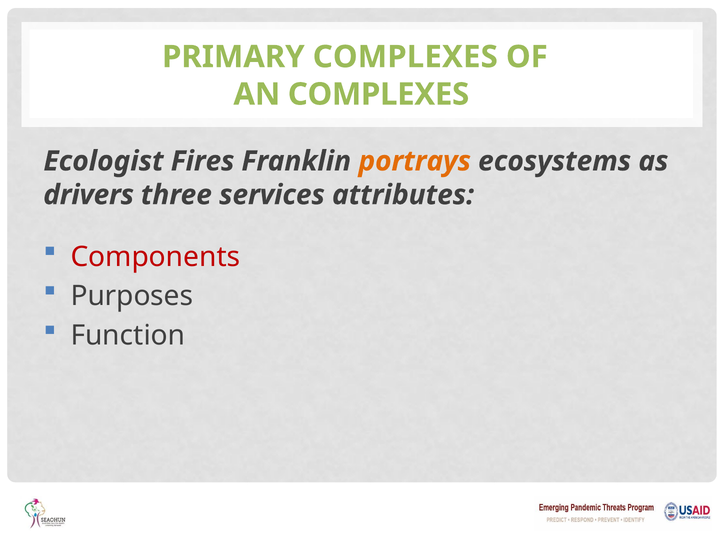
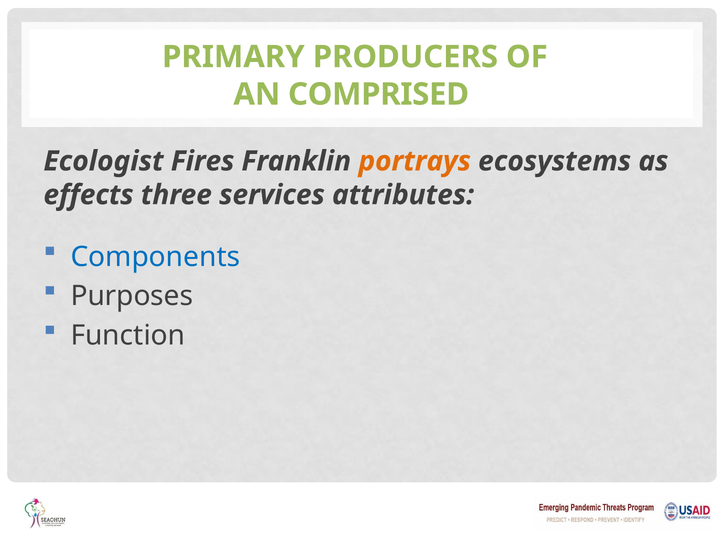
PRIMARY COMPLEXES: COMPLEXES -> PRODUCERS (405, 57)
AN COMPLEXES: COMPLEXES -> COMPRISED (379, 94)
drivers: drivers -> effects (89, 195)
Components colour: red -> blue (155, 257)
